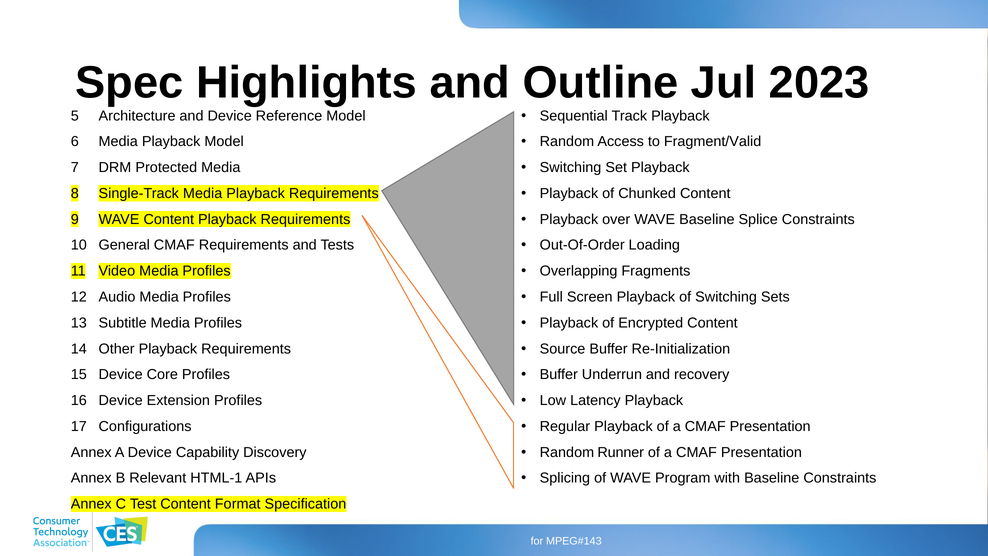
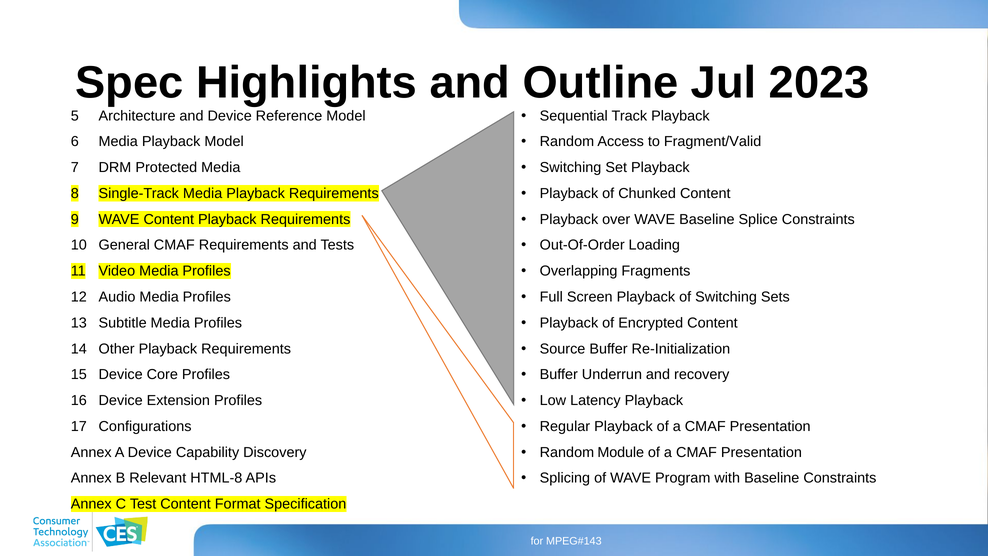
Runner: Runner -> Module (621, 452)
HTML-1: HTML-1 -> HTML-8 (216, 478)
